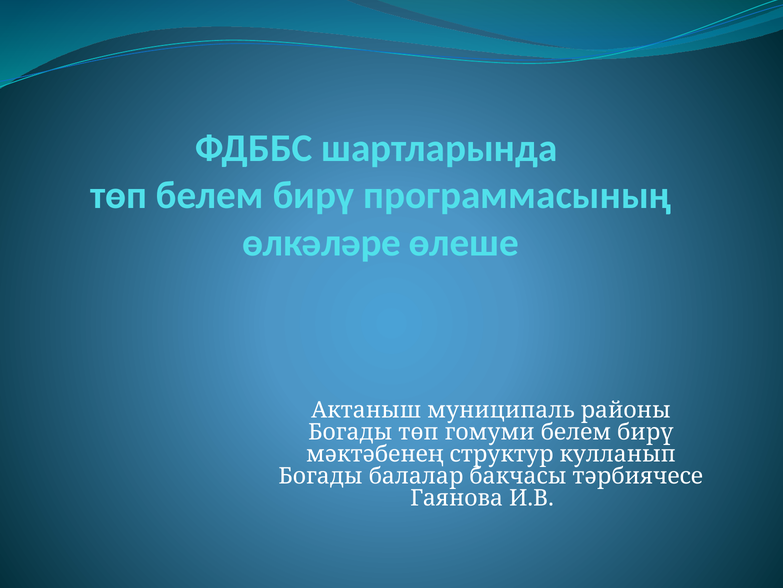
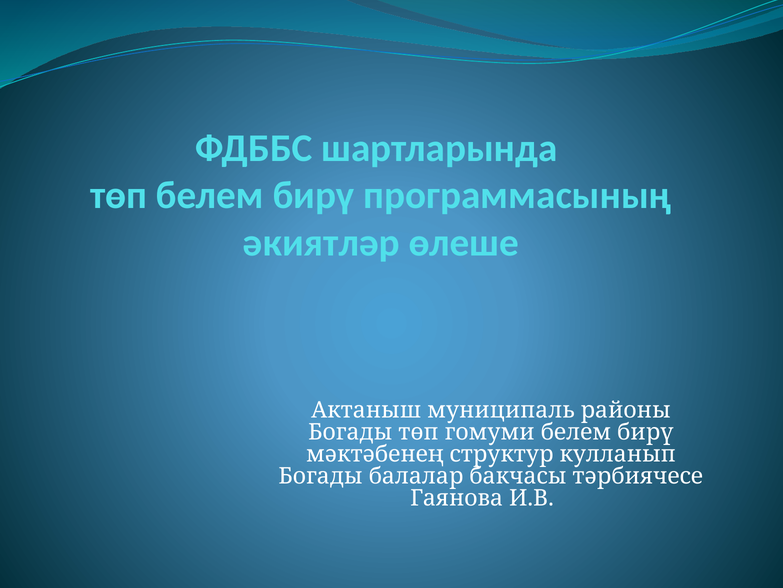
өлкәләре: өлкәләре -> әкиятләр (321, 242)
